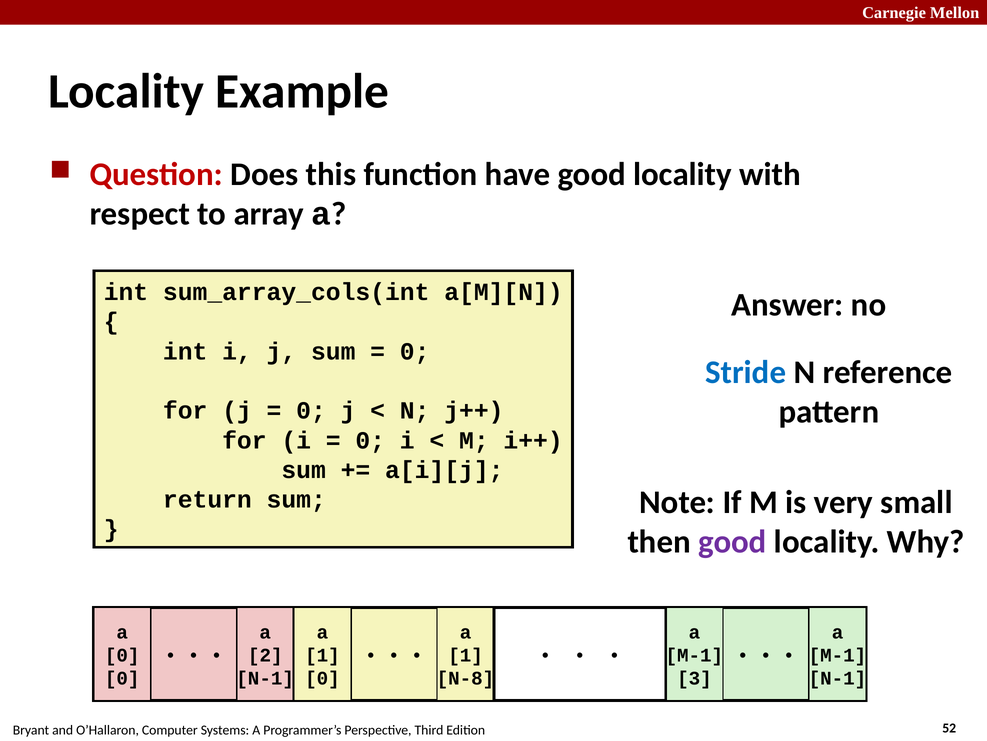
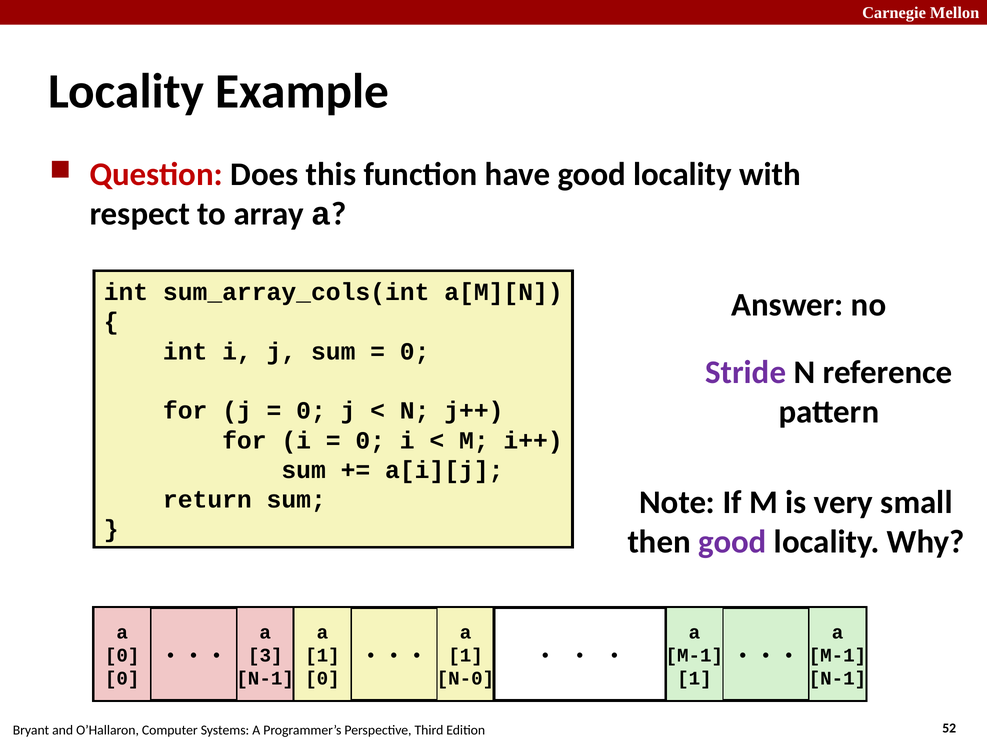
Stride colour: blue -> purple (746, 372)
2: 2 -> 3 (265, 655)
N-8: N-8 -> N-0 (465, 678)
3: 3 -> 1 (694, 678)
